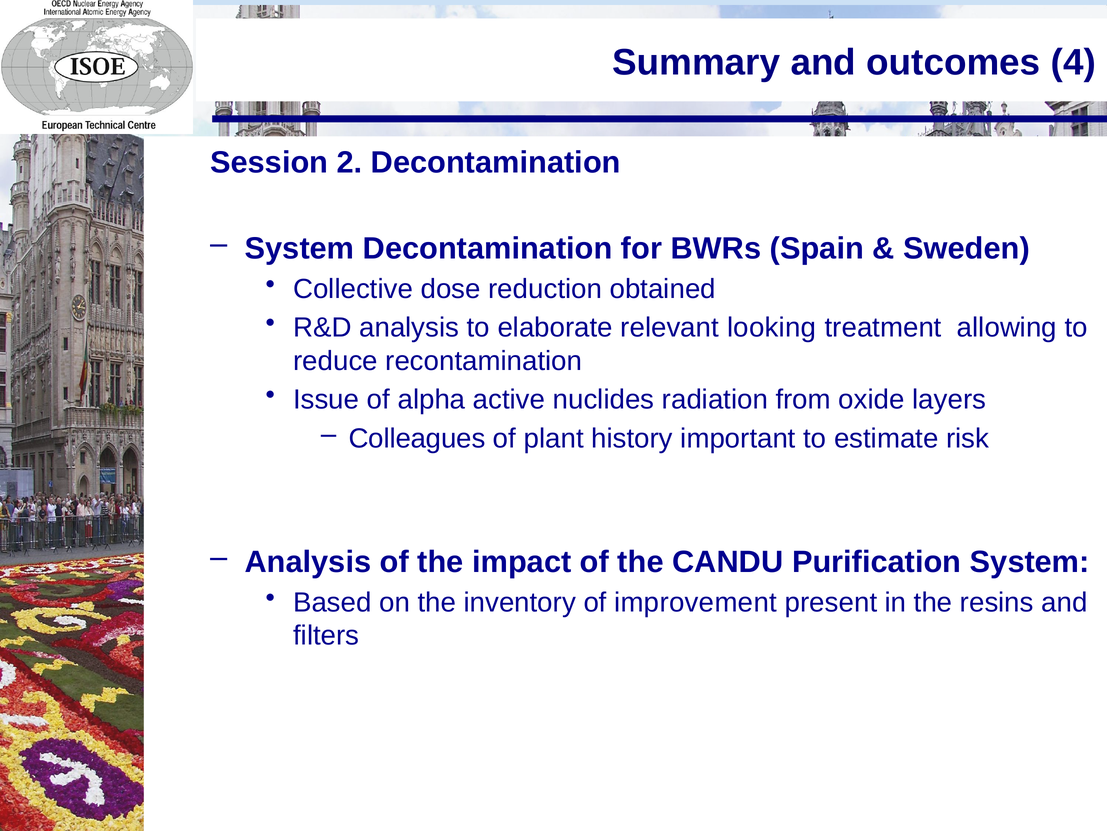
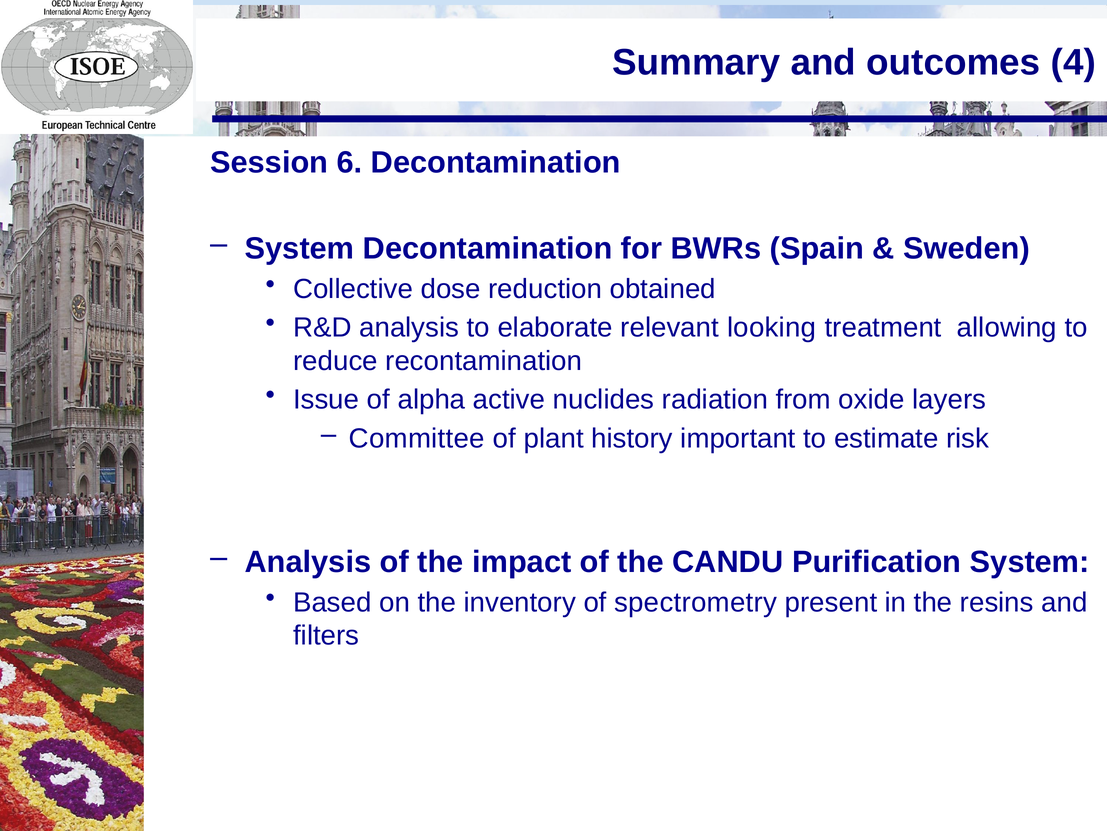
2: 2 -> 6 (349, 162)
Colleagues: Colleagues -> Committee (417, 438)
improvement: improvement -> spectrometry (696, 602)
